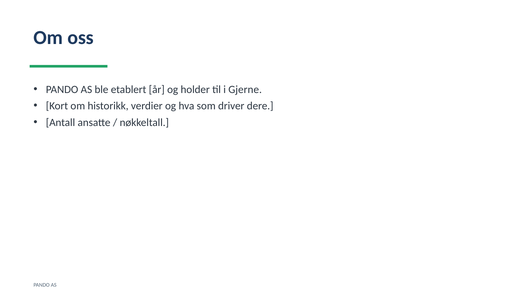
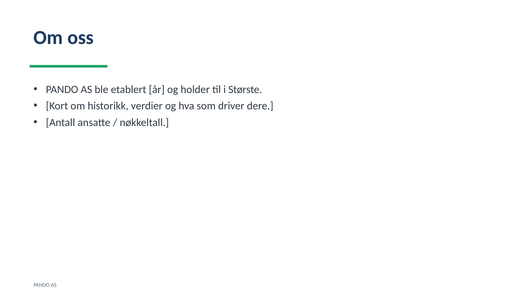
Gjerne: Gjerne -> Største (245, 89)
